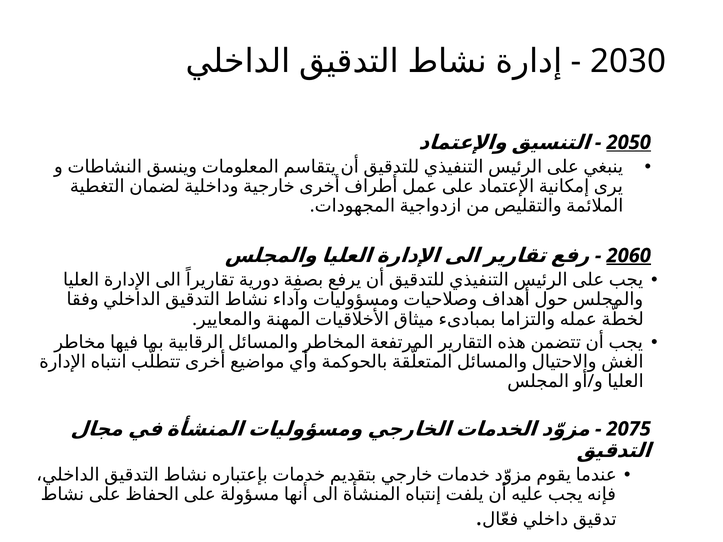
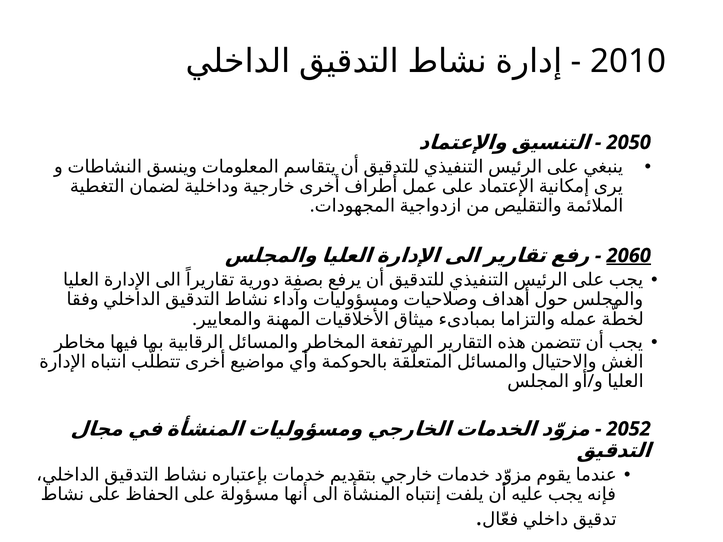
2030: 2030 -> 2010 (628, 61)
2050 underline: present -> none (629, 143)
2075: 2075 -> 2052 (629, 429)
